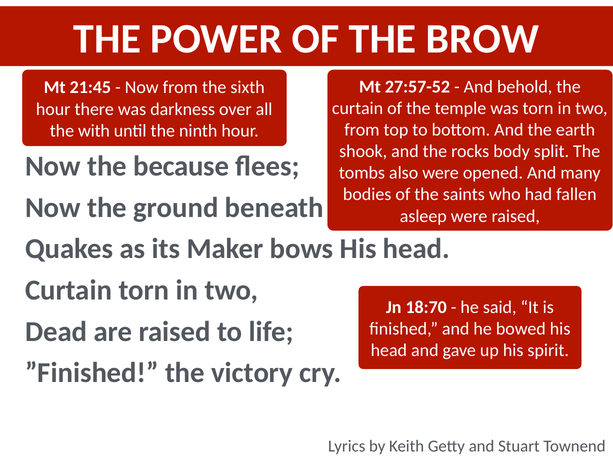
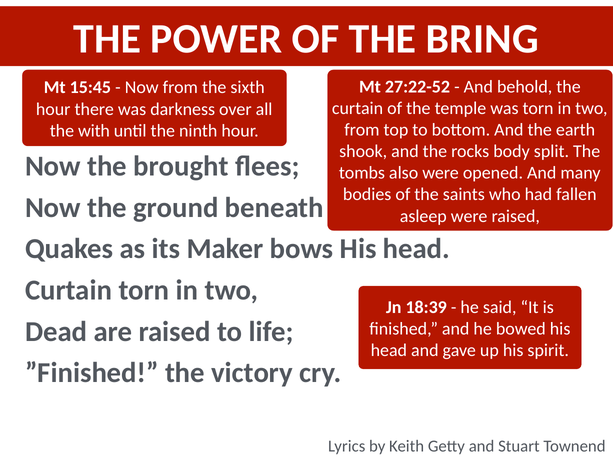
BROW: BROW -> BRING (482, 39)
27:57-52: 27:57-52 -> 27:22-52 (417, 87)
21:45: 21:45 -> 15:45 (90, 88)
because: because -> brought (181, 166)
18:70: 18:70 -> 18:39 (426, 307)
